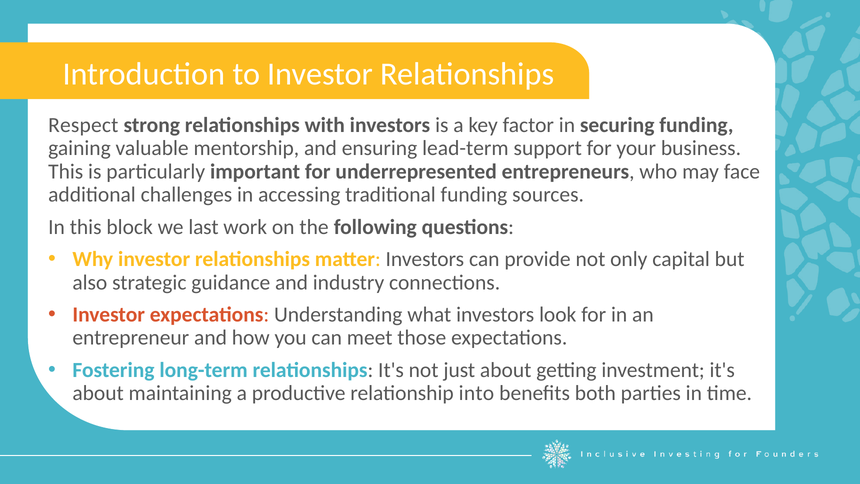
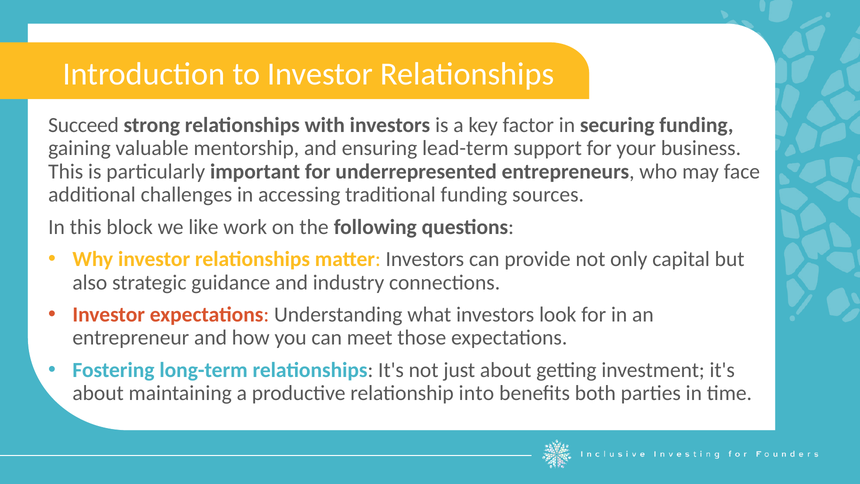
Respect: Respect -> Succeed (84, 125)
last: last -> like (203, 227)
